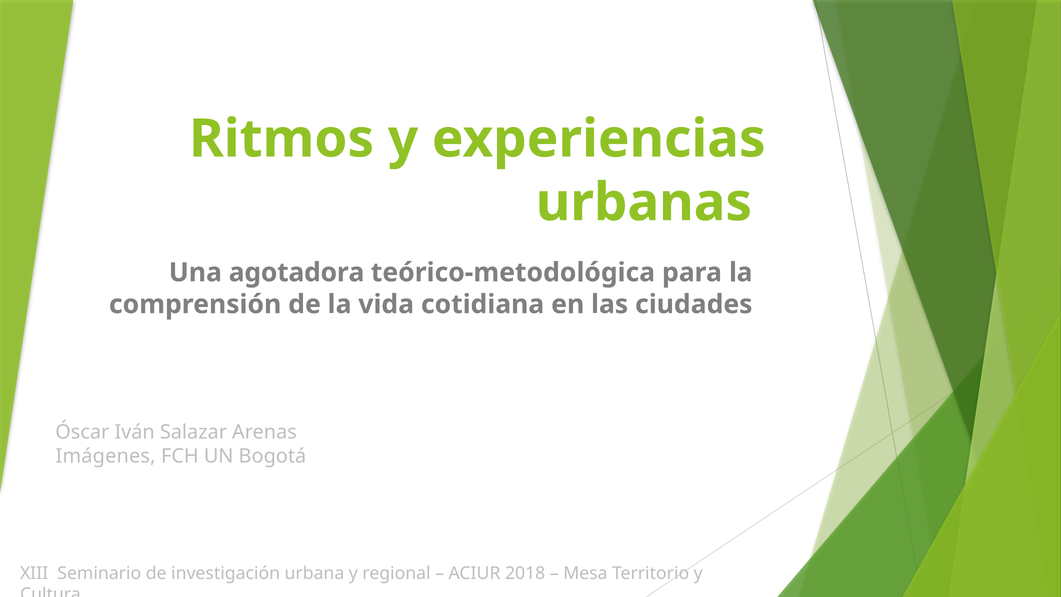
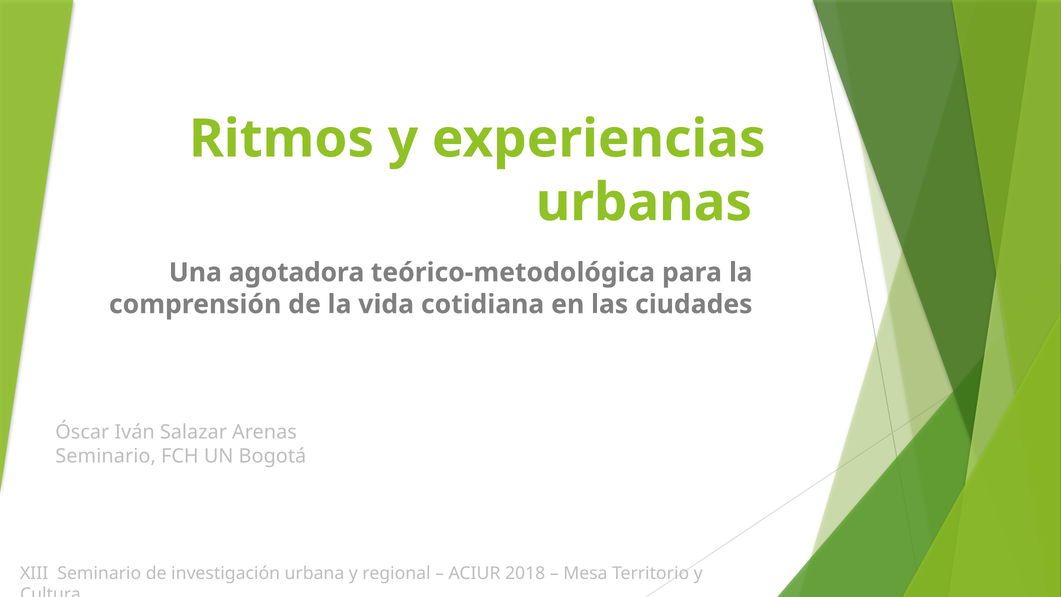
Imágenes: Imágenes -> Seminario (106, 456)
